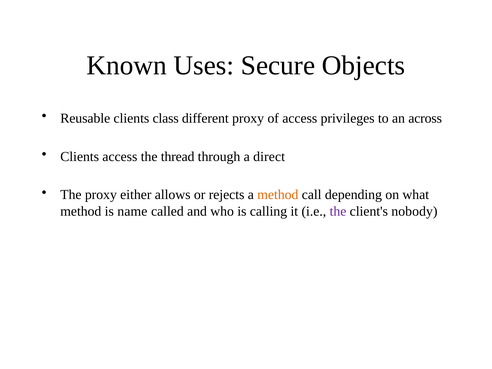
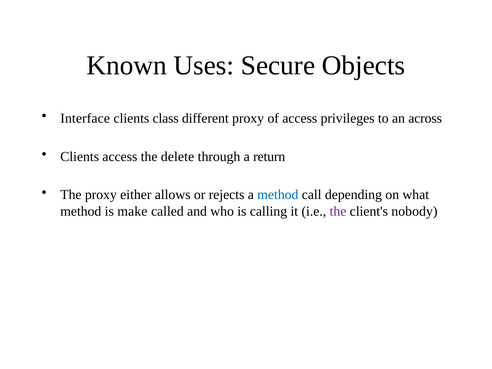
Reusable: Reusable -> Interface (85, 118)
thread: thread -> delete (178, 156)
direct: direct -> return (269, 156)
method colour: orange -> blue (278, 195)
name: name -> make (132, 211)
